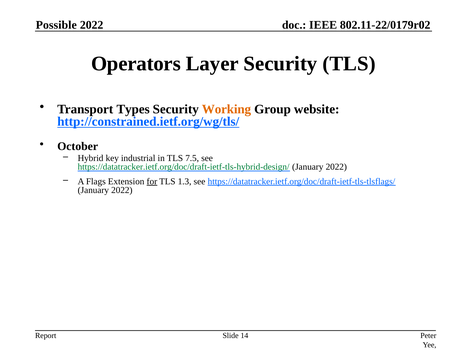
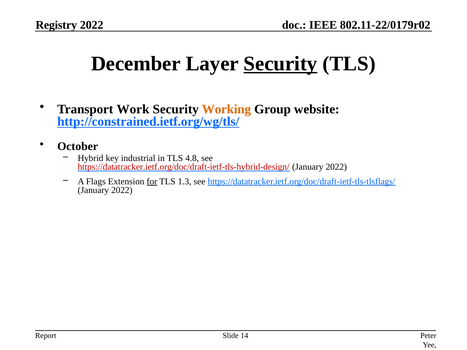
Possible: Possible -> Registry (56, 25)
Operators: Operators -> December (136, 64)
Security underline: none -> present (280, 64)
Types: Types -> Work (133, 109)
7.5: 7.5 -> 4.8 (192, 158)
https://datatracker.ietf.org/doc/draft-ietf-tls-hybrid-design/ colour: green -> red (184, 167)
